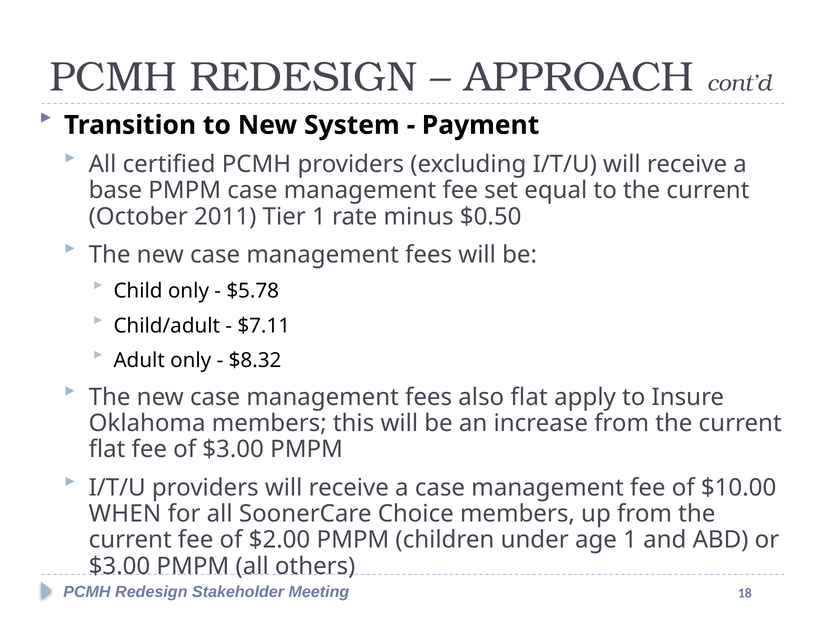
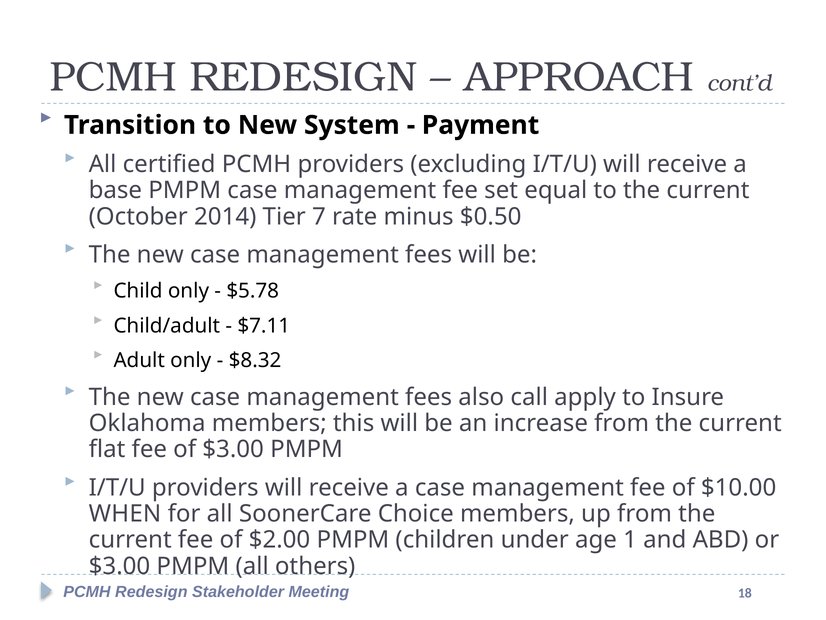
2011: 2011 -> 2014 (225, 216)
Tier 1: 1 -> 7 (319, 216)
also flat: flat -> call (529, 397)
